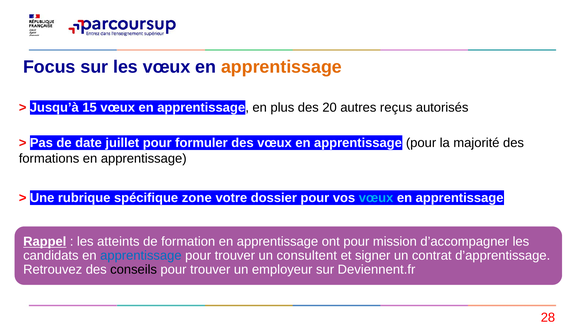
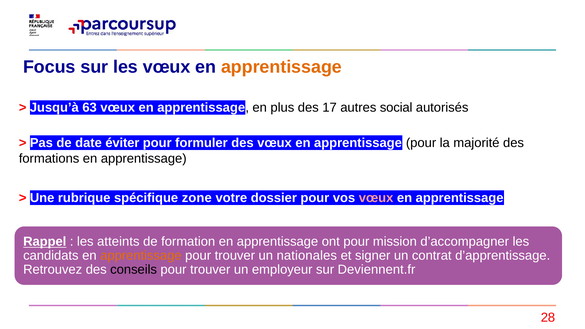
15: 15 -> 63 (90, 108)
20: 20 -> 17 (330, 108)
reçus: reçus -> social (396, 108)
juillet: juillet -> éviter (122, 143)
vœux colour: light blue -> pink (376, 198)
apprentissage colour: blue -> orange (141, 256)
consultent: consultent -> nationales (307, 256)
